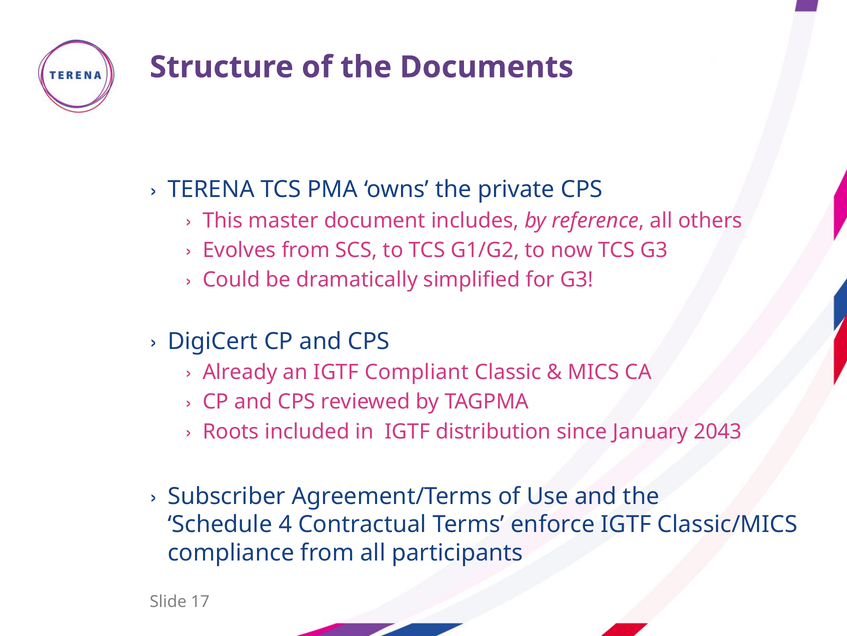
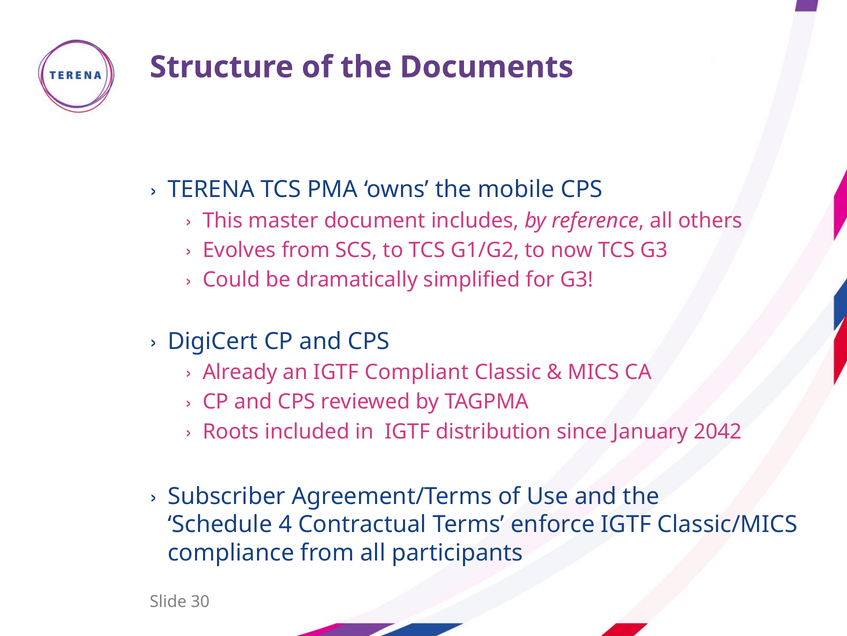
private: private -> mobile (516, 189)
2043: 2043 -> 2042 (718, 431)
17: 17 -> 30 (200, 601)
